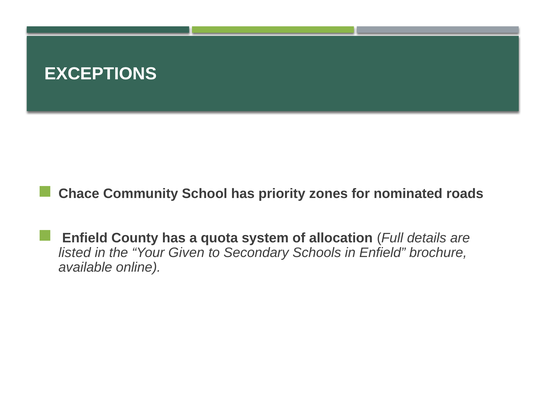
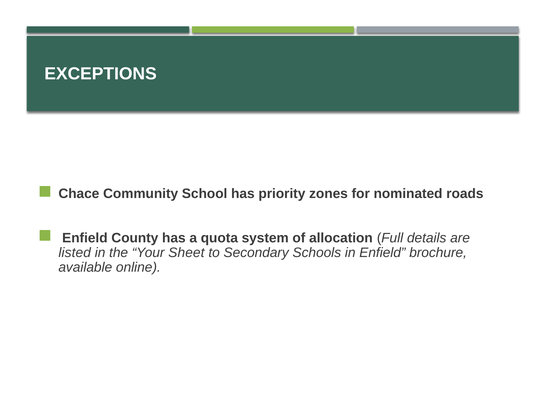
Given: Given -> Sheet (186, 252)
